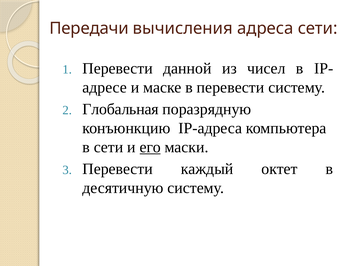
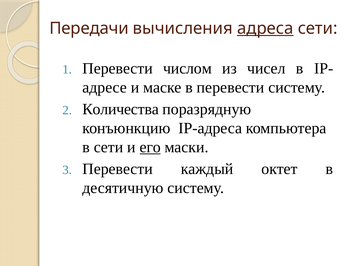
адреса underline: none -> present (265, 28)
данной: данной -> числом (187, 69)
Глобальная: Глобальная -> Количества (121, 109)
